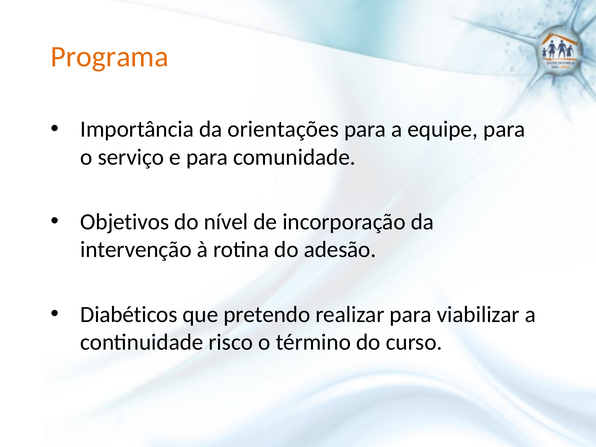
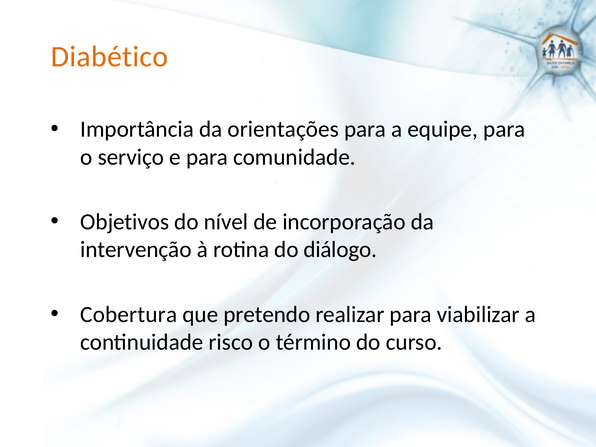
Programa: Programa -> Diabético (109, 57)
adesão: adesão -> diálogo (340, 250)
Diabéticos: Diabéticos -> Cobertura (129, 314)
